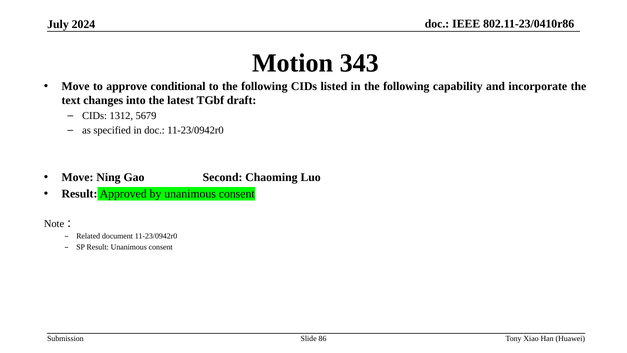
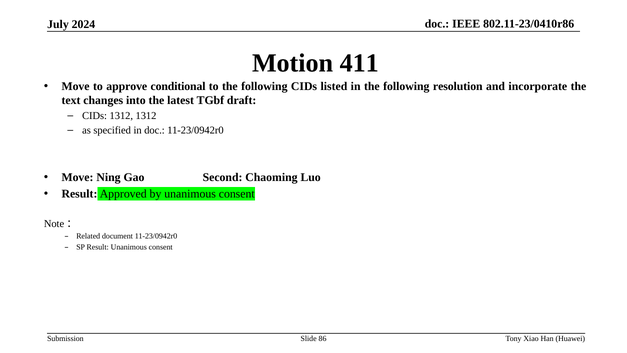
343: 343 -> 411 (359, 63)
capability: capability -> resolution (458, 86)
1312 5679: 5679 -> 1312 (146, 116)
